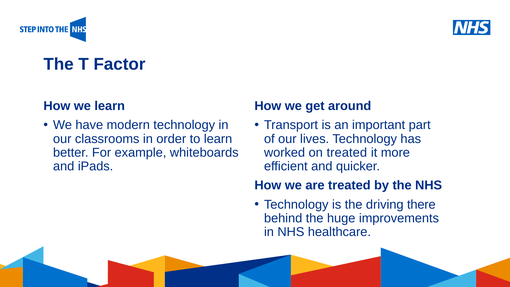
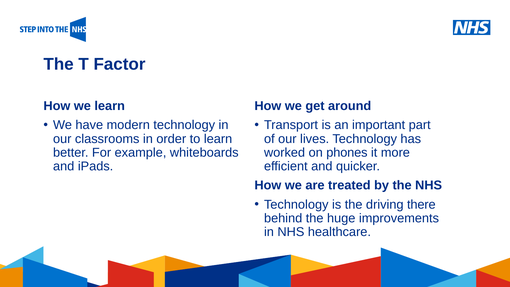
on treated: treated -> phones (347, 153)
